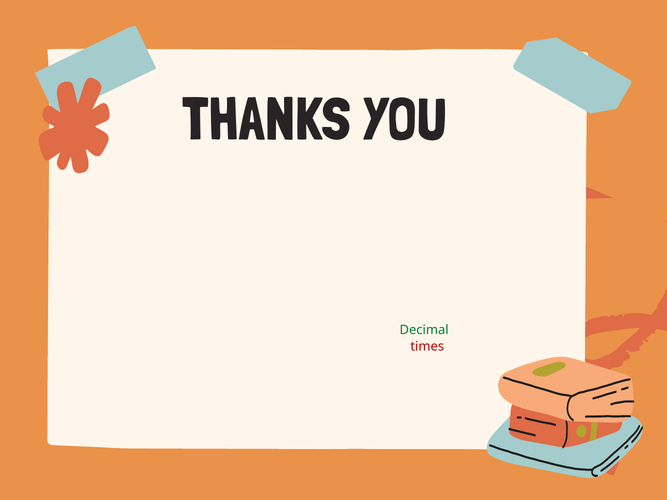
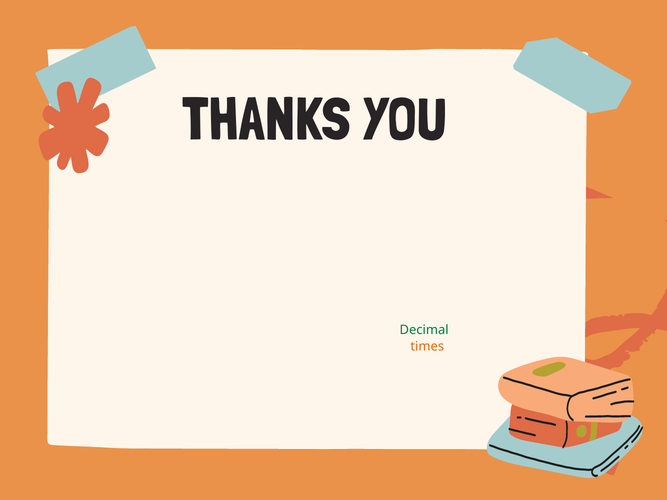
times colour: red -> orange (427, 347)
